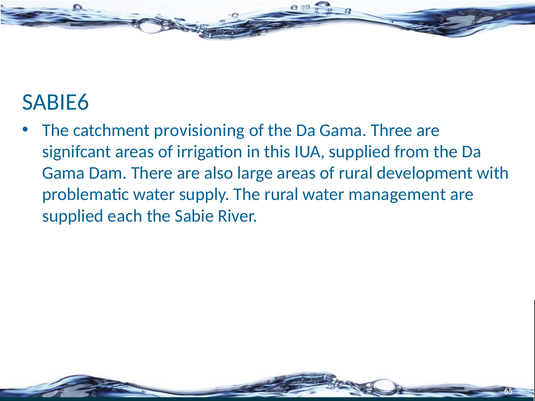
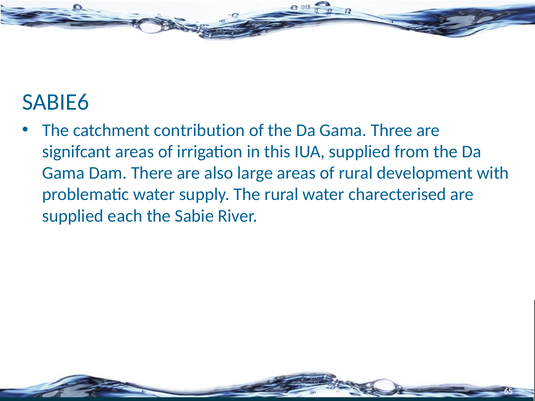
provisioning: provisioning -> contribution (199, 130)
management: management -> charecterised (397, 195)
